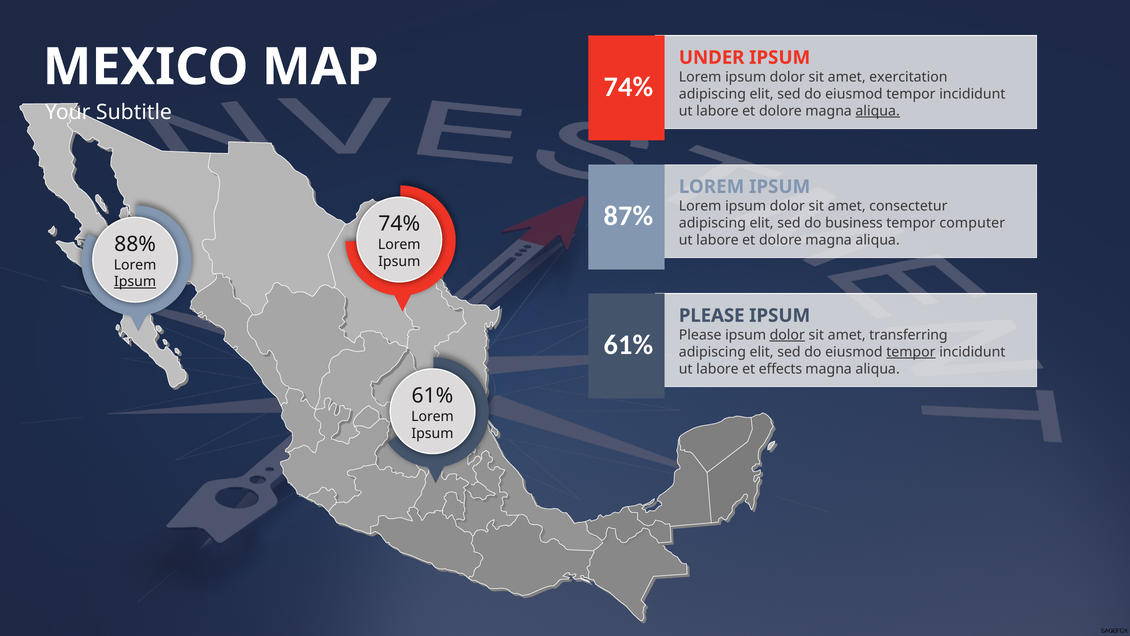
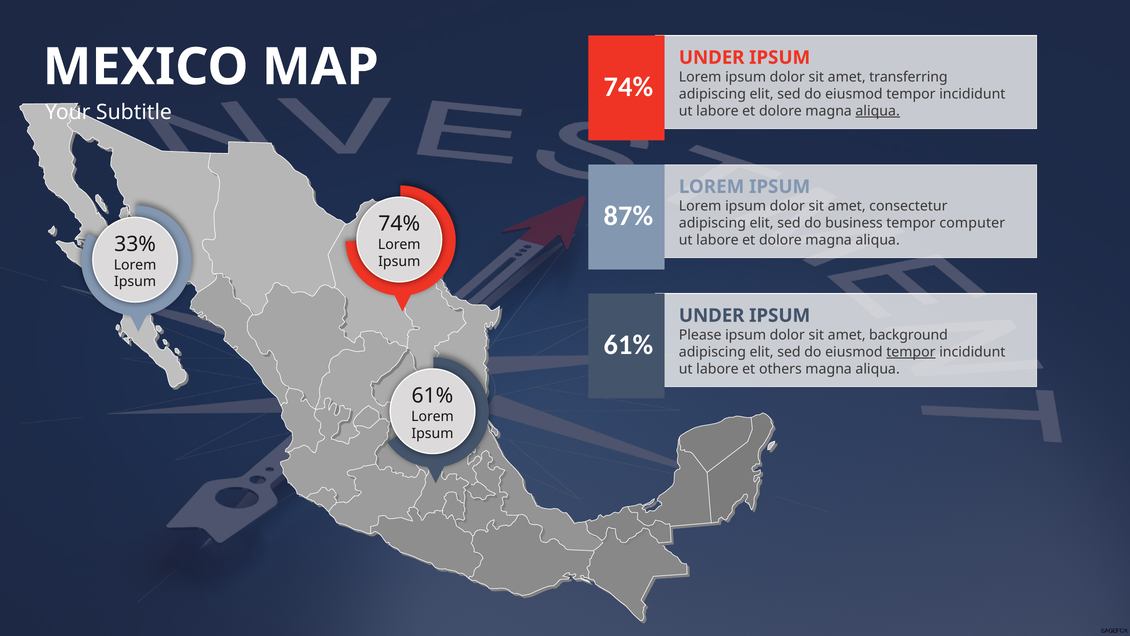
exercitation: exercitation -> transferring (908, 77)
88%: 88% -> 33% (135, 244)
Ipsum underline: present -> none (135, 282)
PLEASE: PLEASE -> UNDER (712, 315)
dolor underline: present -> none (787, 335)
transferring: transferring -> background (908, 335)
effects: effects -> others (780, 369)
